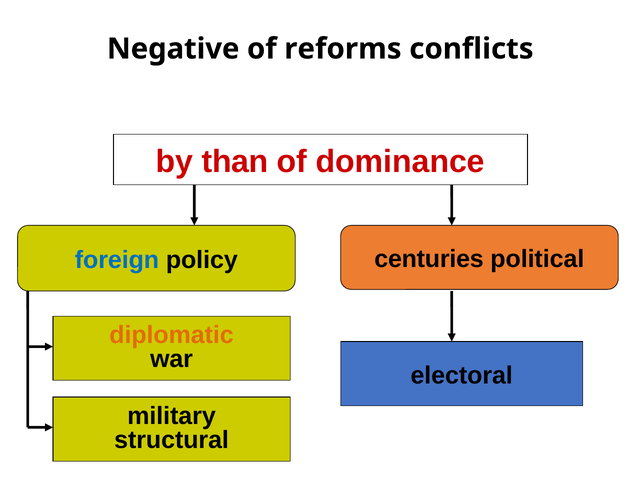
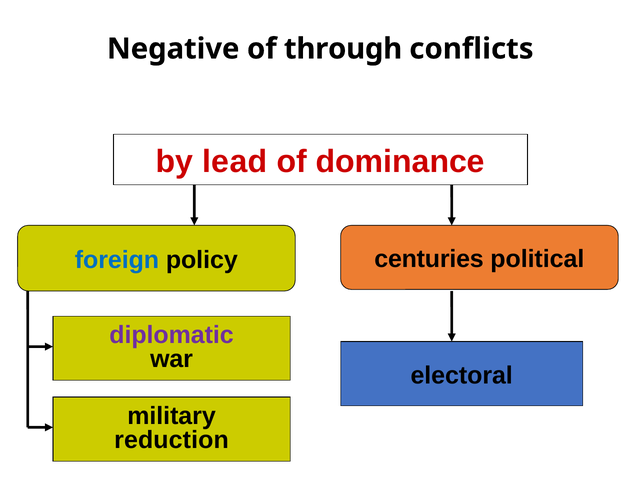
reforms: reforms -> through (343, 49)
than: than -> lead (235, 162)
diplomatic colour: orange -> purple (171, 335)
structural: structural -> reduction (171, 440)
